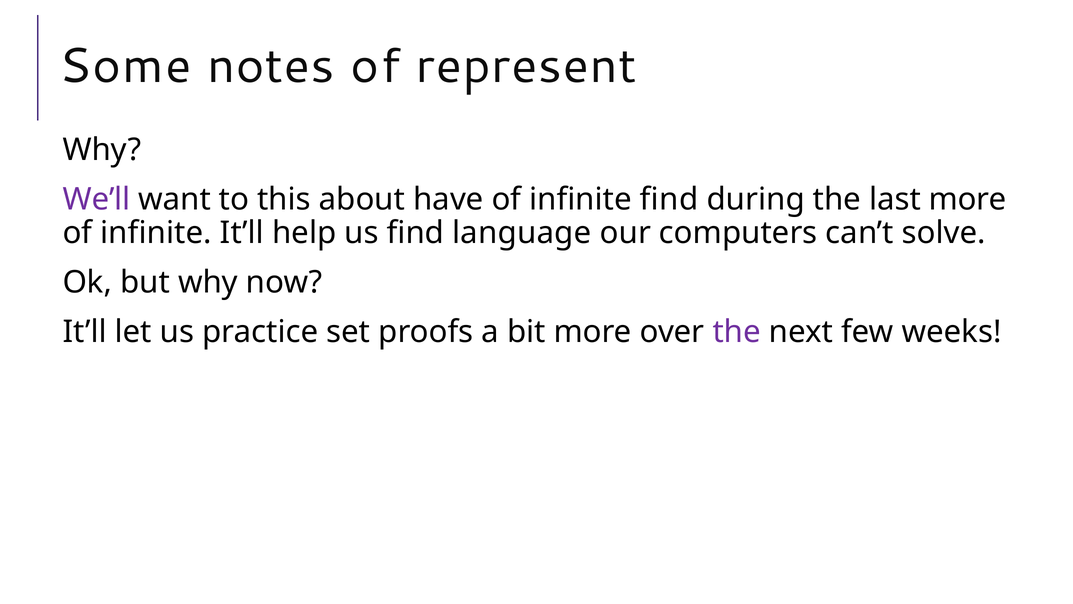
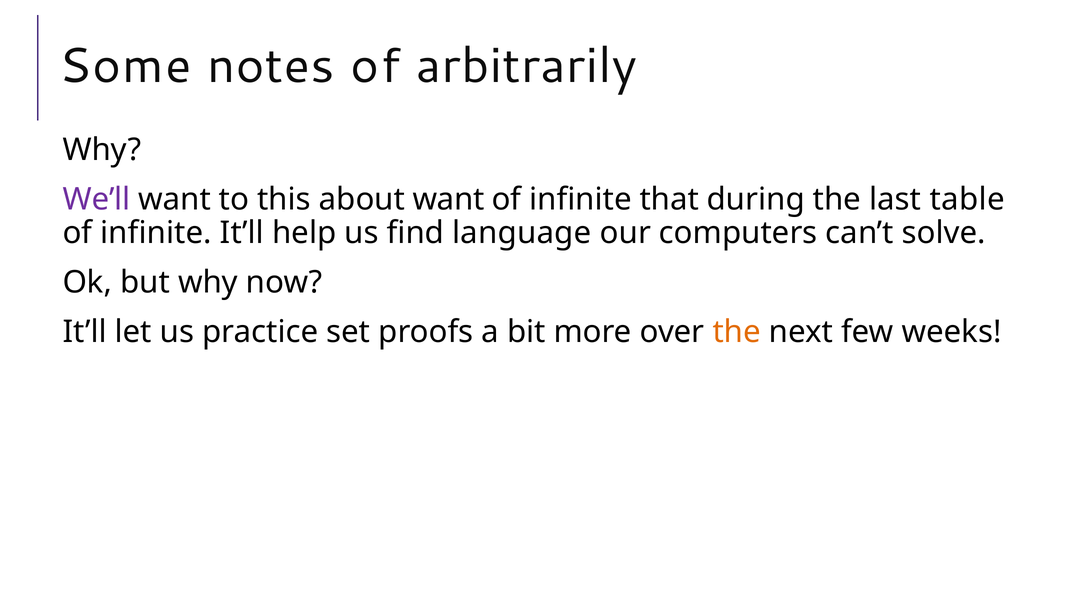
represent: represent -> arbitrarily (527, 66)
about have: have -> want (448, 199)
infinite find: find -> that (669, 199)
last more: more -> table (967, 199)
the colour: purple -> orange (737, 332)
